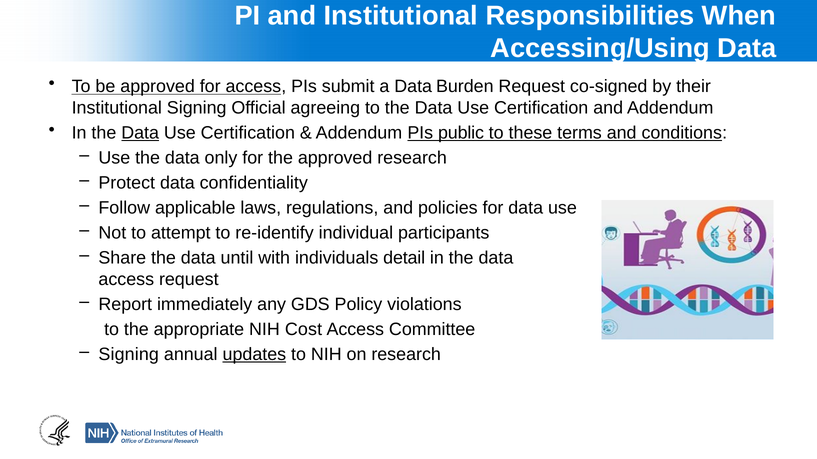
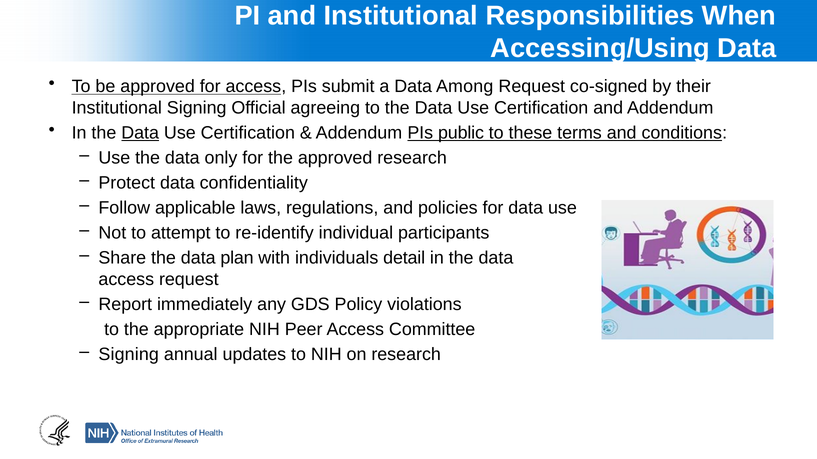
Burden: Burden -> Among (465, 87)
until: until -> plan (237, 258)
Cost: Cost -> Peer (304, 330)
updates underline: present -> none (254, 355)
